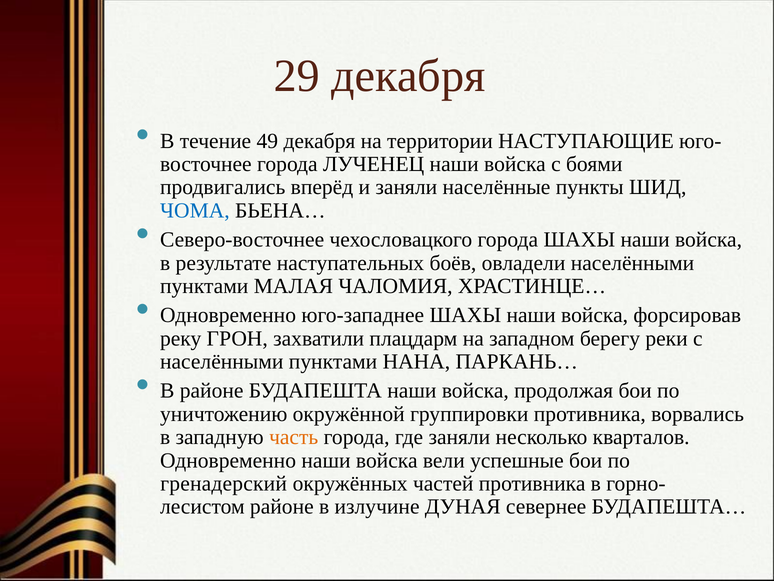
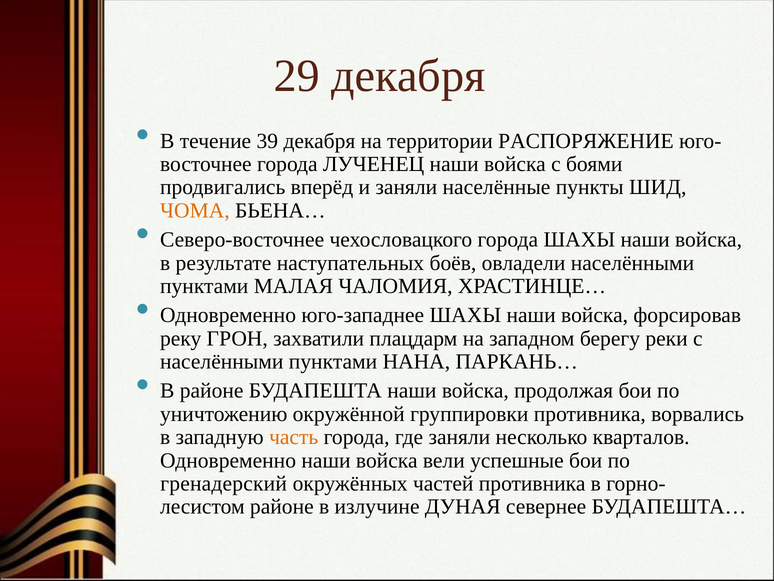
49: 49 -> 39 (267, 141)
НАСТУПАЮЩИЕ: НАСТУПАЮЩИЕ -> РАСПОРЯЖЕНИЕ (586, 141)
ЧОМА colour: blue -> orange (195, 210)
